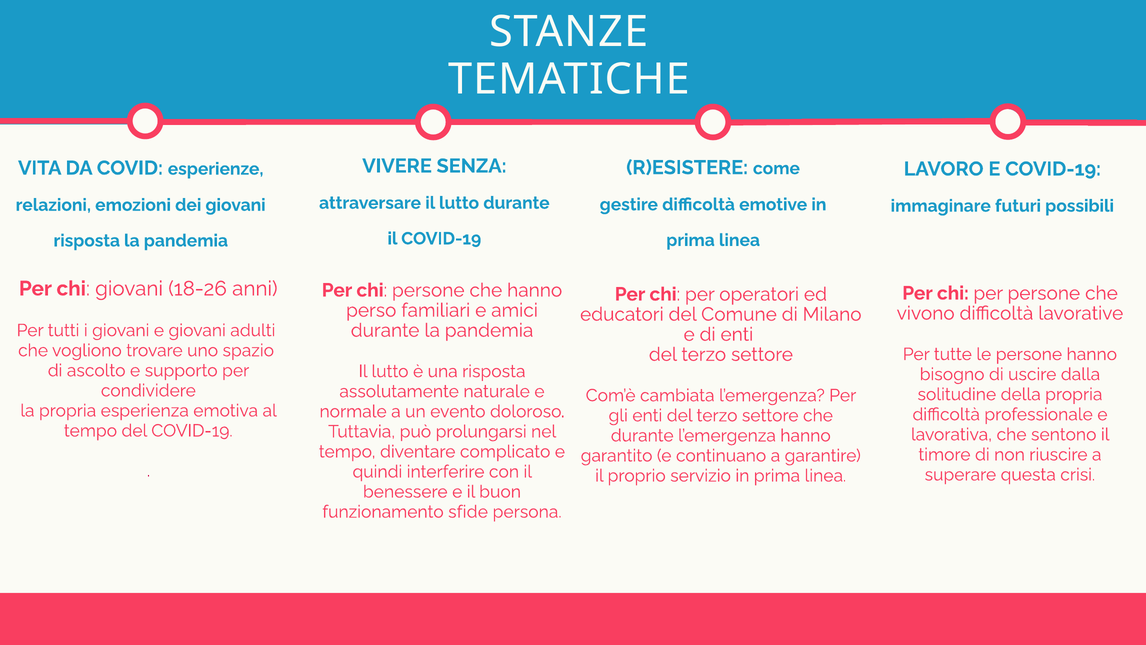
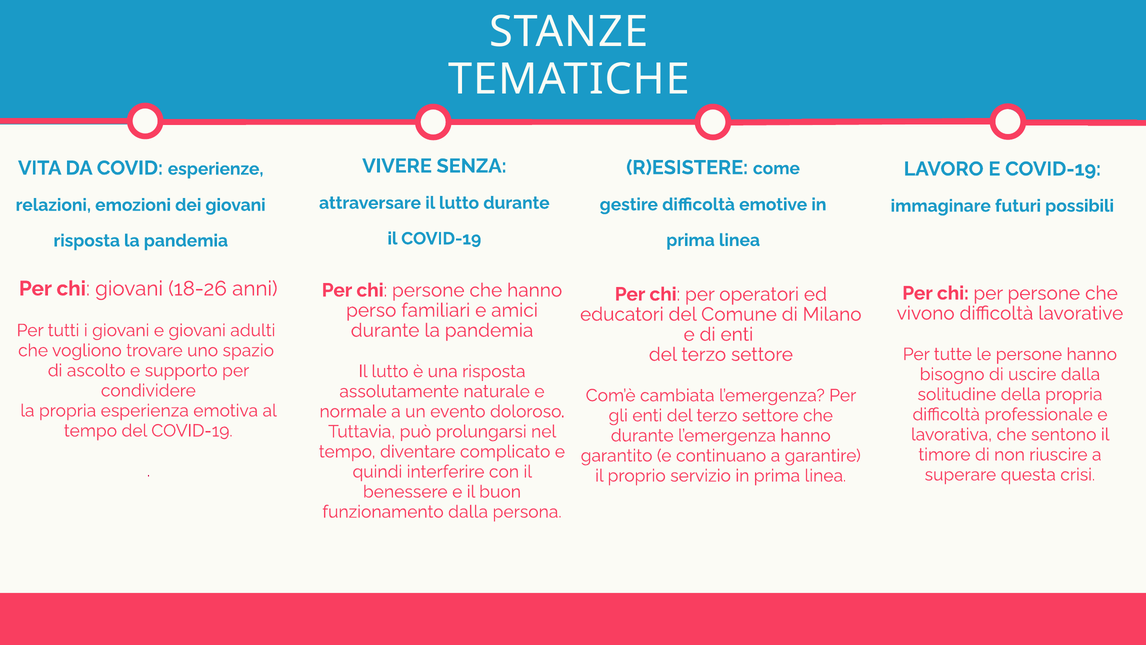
funzionamento sfide: sfide -> dalla (468, 512)
